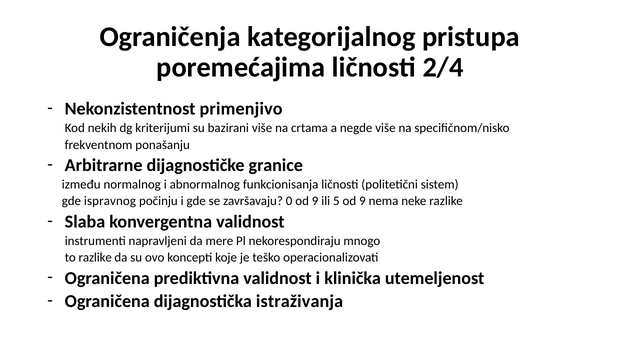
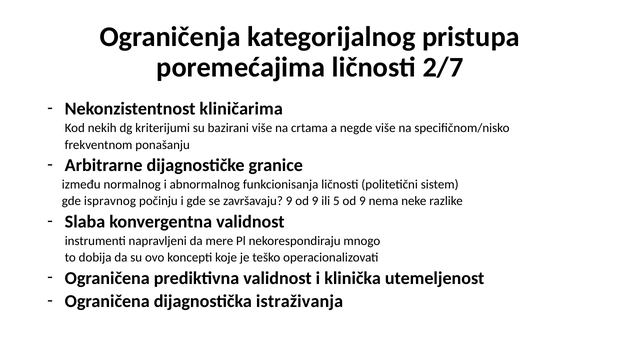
2/4: 2/4 -> 2/7 (443, 67)
primenjivo: primenjivo -> kliničarima (241, 109)
završavaju 0: 0 -> 9 (289, 201)
to razlike: razlike -> dobija (95, 257)
